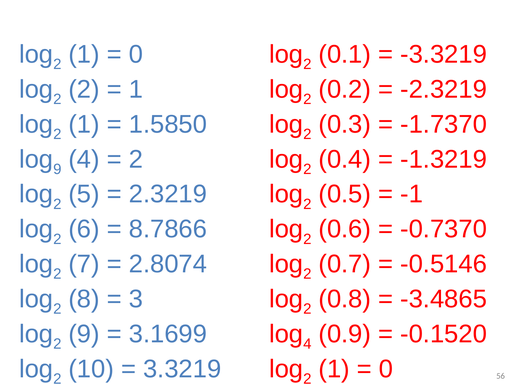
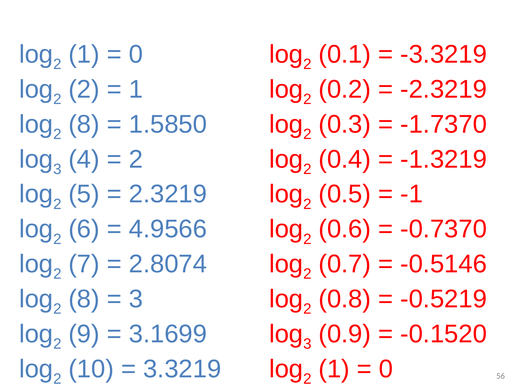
1: 1 -> 8 (84, 124)
9: 9 -> 3 (57, 169)
8.7866: 8.7866 -> 4.9566 (168, 229)
-3.4865: -3.4865 -> -0.5219 (444, 299)
4: 4 -> 3 (307, 344)
